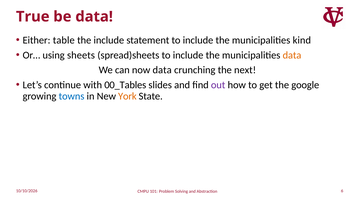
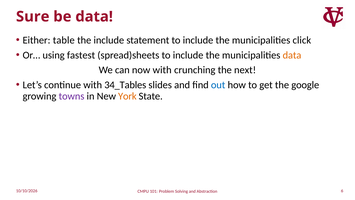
True: True -> Sure (33, 17)
kind: kind -> click (302, 40)
sheets: sheets -> fastest (81, 55)
now data: data -> with (162, 70)
00_Tables: 00_Tables -> 34_Tables (125, 85)
out colour: purple -> blue (218, 85)
towns colour: blue -> purple (72, 96)
